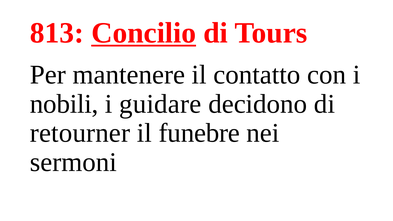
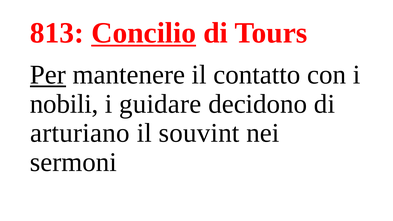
Per underline: none -> present (48, 75)
retourner: retourner -> arturiano (80, 133)
funebre: funebre -> souvint (199, 133)
